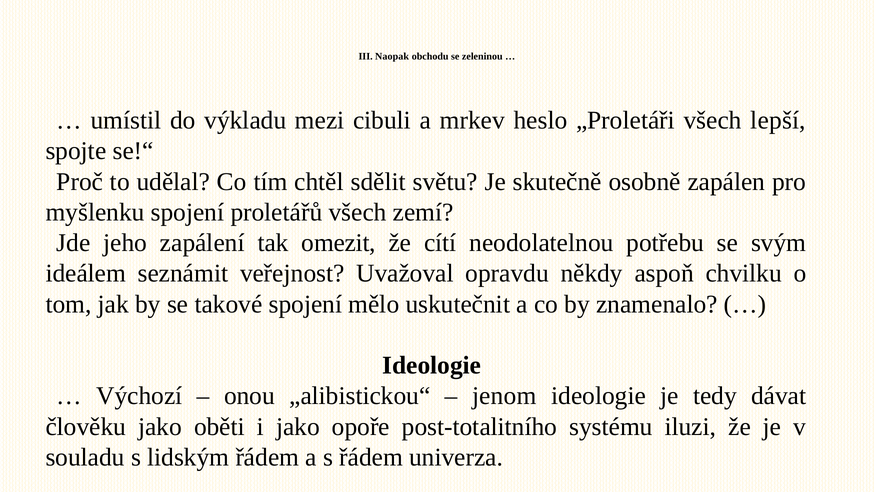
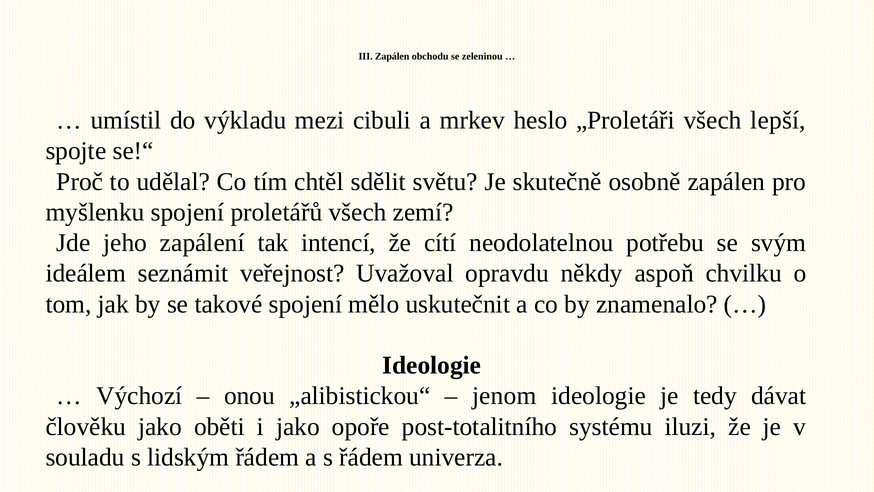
III Naopak: Naopak -> Zapálen (392, 56)
omezit: omezit -> intencí (339, 243)
